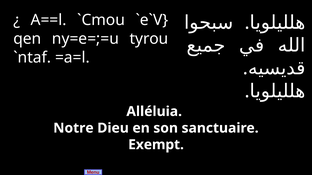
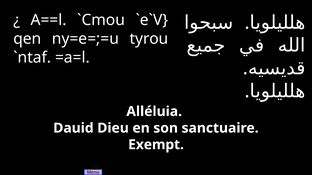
Notre: Notre -> Dauid (73, 128)
